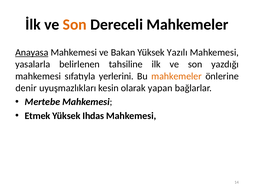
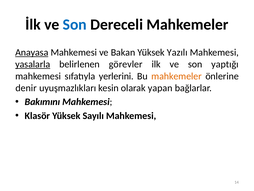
Son colour: orange -> blue (75, 25)
yasalarla underline: none -> present (33, 64)
tahsiline: tahsiline -> görevler (126, 64)
yazdığı: yazdığı -> yaptığı (225, 64)
Mertebe: Mertebe -> Bakımını (42, 102)
Etmek: Etmek -> Klasör (37, 115)
Ihdas: Ihdas -> Sayılı (93, 115)
